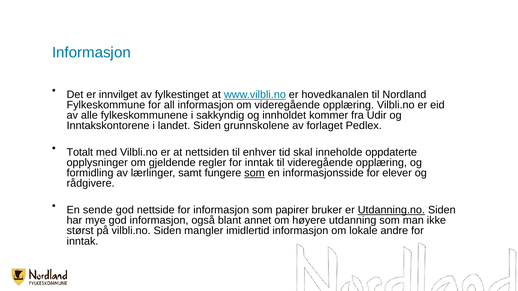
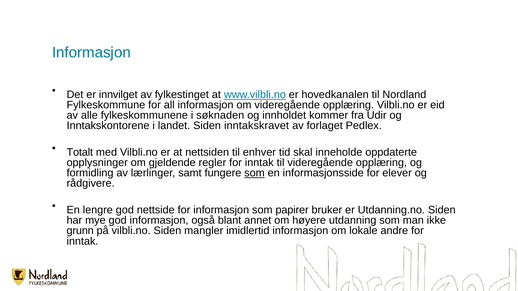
sakkyndig: sakkyndig -> søknaden (220, 115)
grunnskolene: grunnskolene -> inntakskravet (257, 126)
sende: sende -> lengre (98, 210)
Utdanning.no underline: present -> none (391, 210)
størst: størst -> grunn (80, 231)
